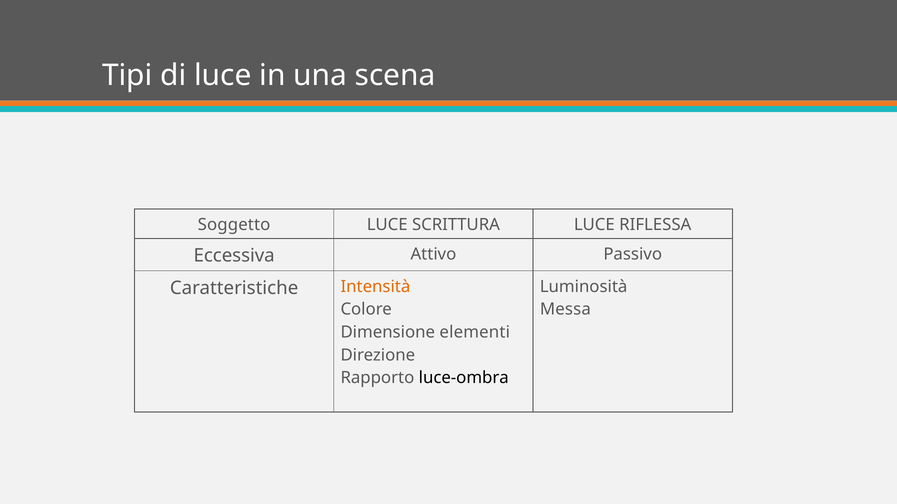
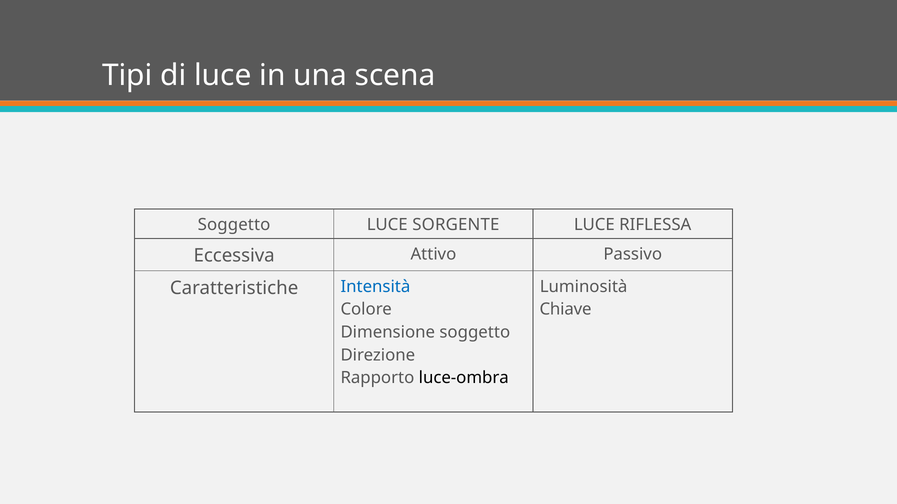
SCRITTURA: SCRITTURA -> SORGENTE (456, 225)
Intensità colour: orange -> blue (375, 287)
Messa: Messa -> Chiave (566, 310)
Dimensione elementi: elementi -> soggetto (475, 333)
